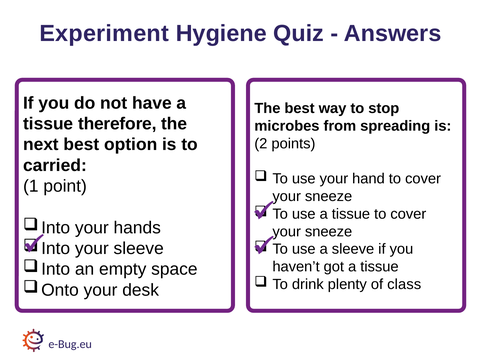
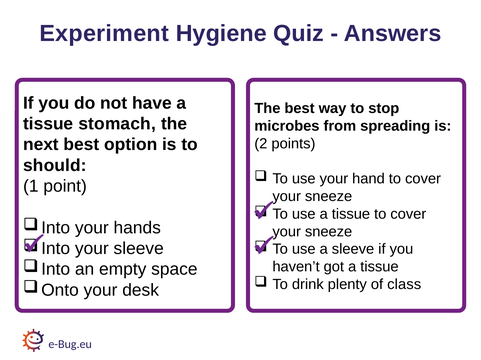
therefore: therefore -> stomach (117, 124)
carried: carried -> should (55, 166)
